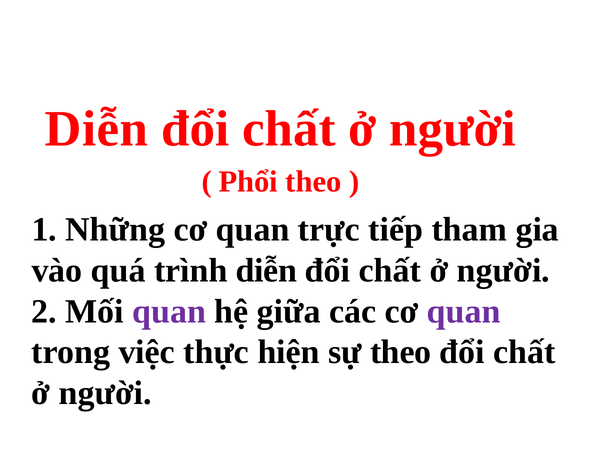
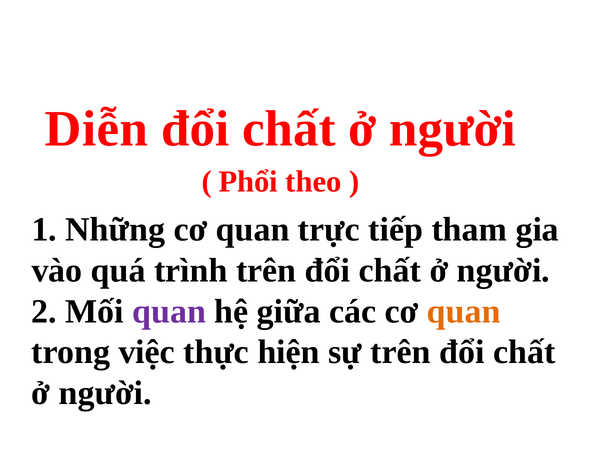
trình diễn: diễn -> trên (266, 271)
quan colour: purple -> orange (464, 311)
sự theo: theo -> trên (400, 352)
